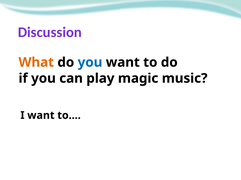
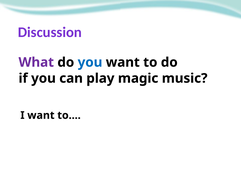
What colour: orange -> purple (36, 63)
